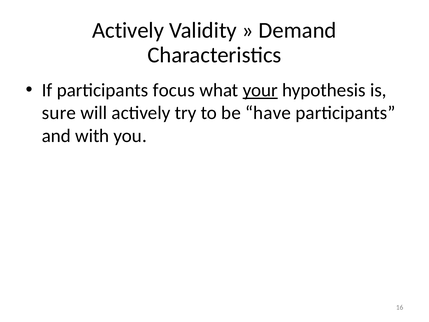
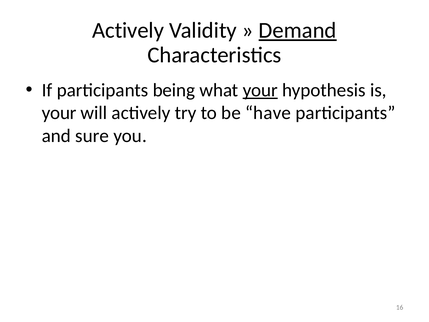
Demand underline: none -> present (298, 30)
focus: focus -> being (174, 90)
sure: sure -> your (59, 113)
with: with -> sure (92, 136)
